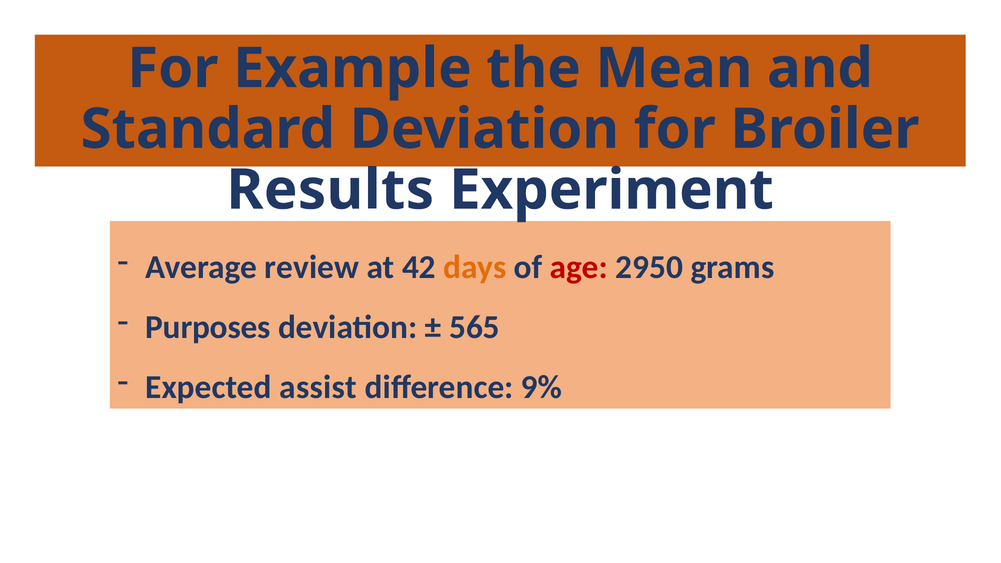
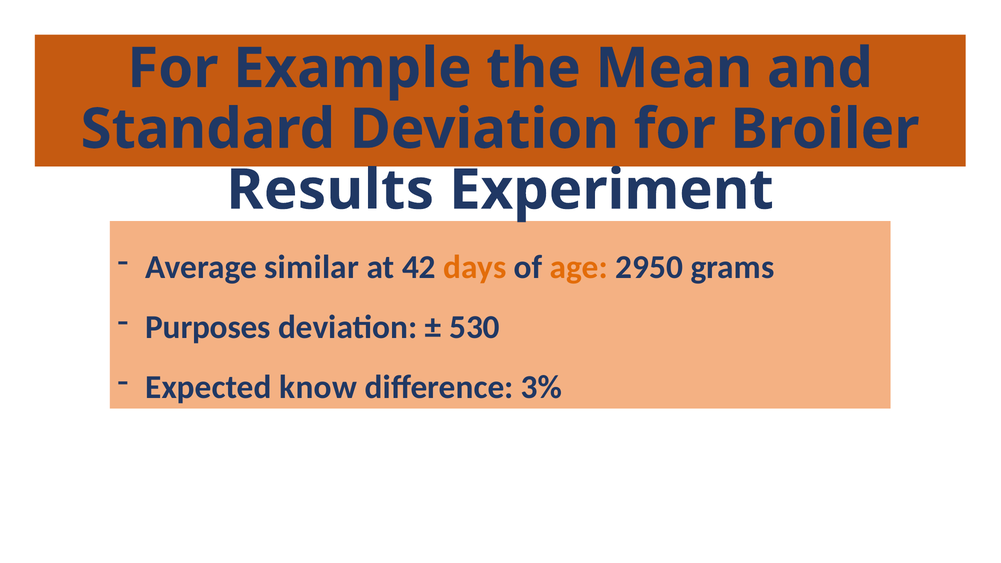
review: review -> similar (312, 267)
age colour: red -> orange (579, 267)
565: 565 -> 530 (474, 327)
assist: assist -> know (318, 387)
9%: 9% -> 3% (542, 387)
